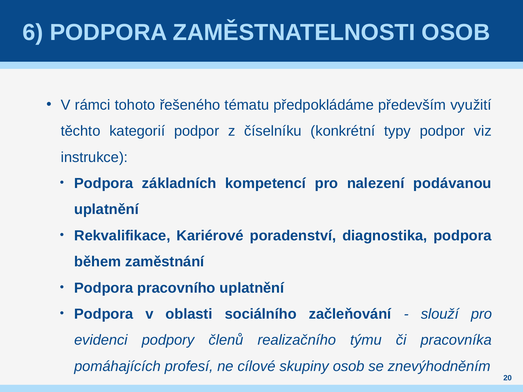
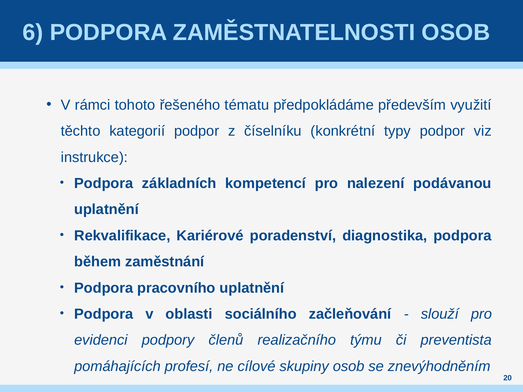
pracovníka: pracovníka -> preventista (456, 340)
